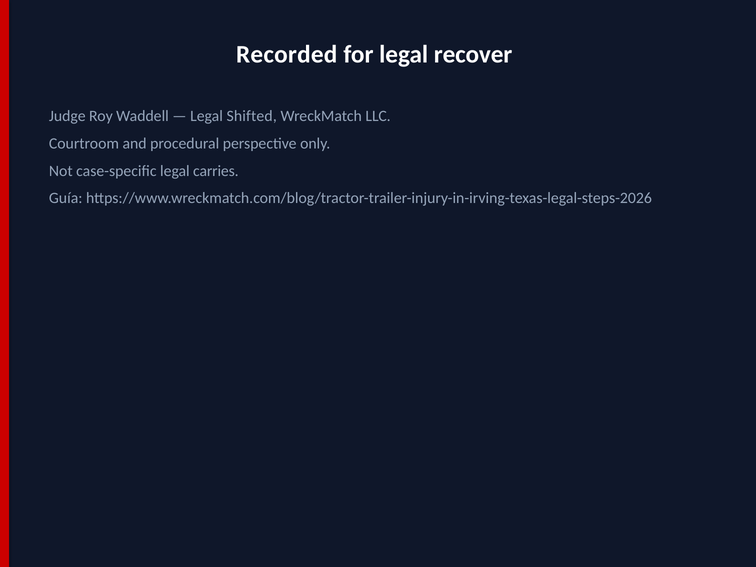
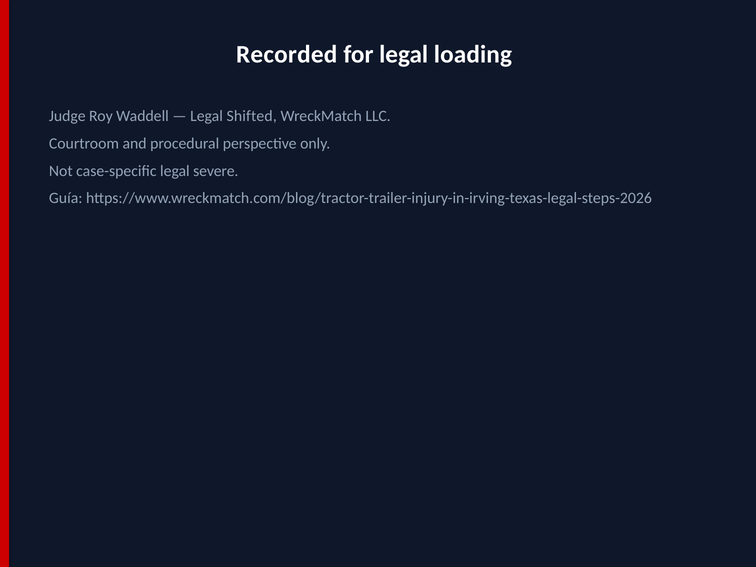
recover: recover -> loading (473, 55)
carries: carries -> severe (216, 171)
